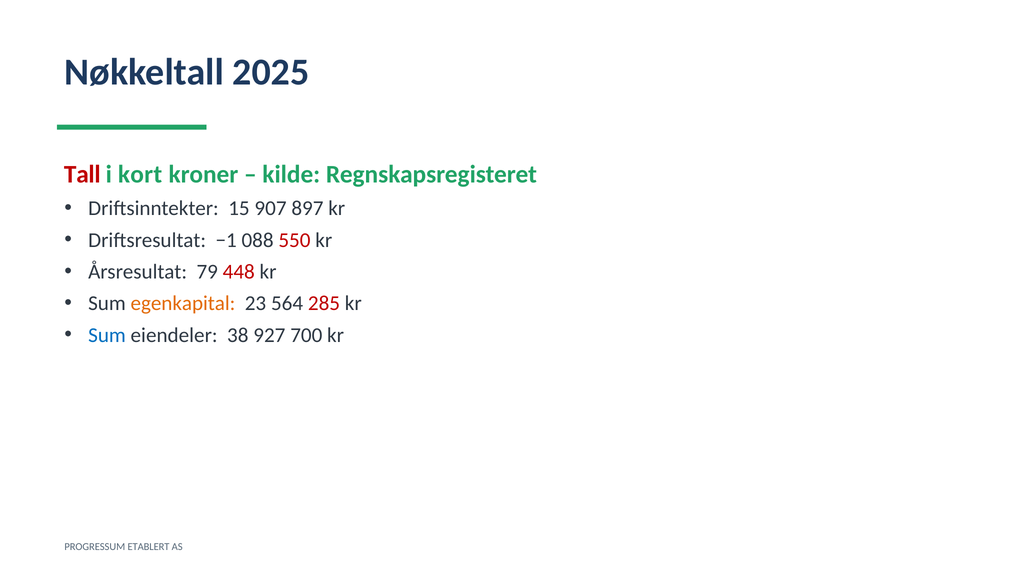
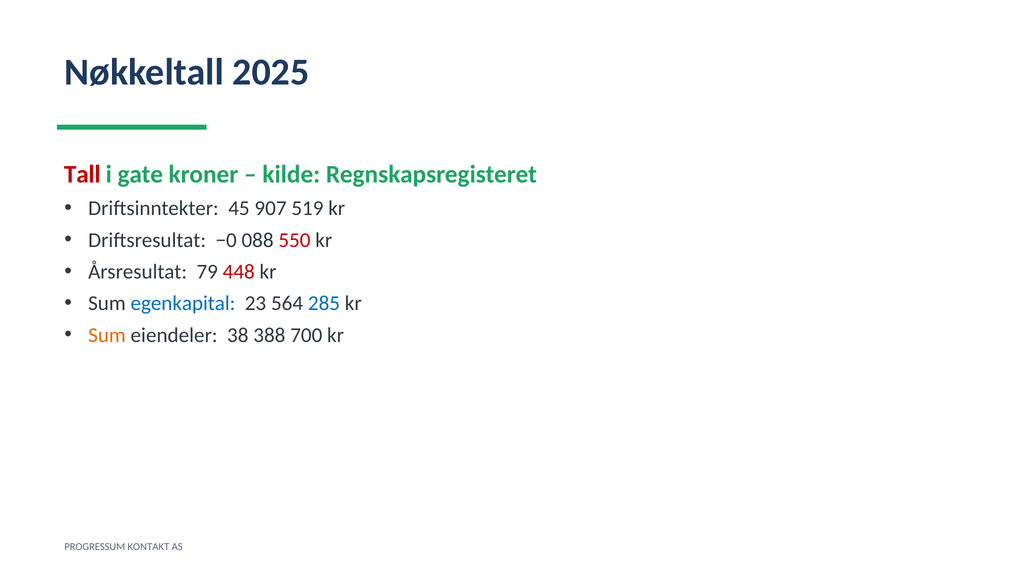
kort: kort -> gate (140, 174)
15: 15 -> 45 (239, 208)
897: 897 -> 519 (307, 208)
−1: −1 -> −0 (226, 240)
egenkapital colour: orange -> blue (183, 303)
285 colour: red -> blue (324, 303)
Sum colour: blue -> orange (107, 335)
927: 927 -> 388 (269, 335)
ETABLERT: ETABLERT -> KONTAKT (148, 547)
